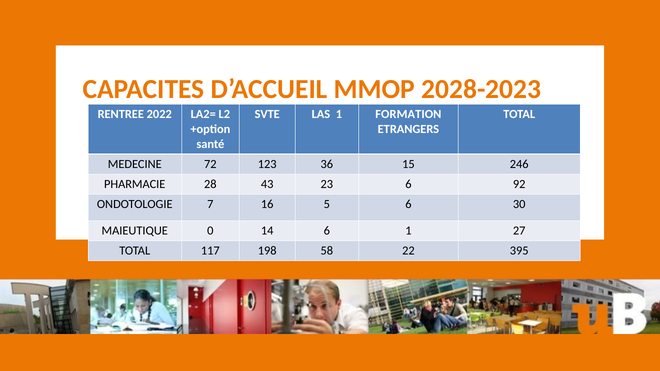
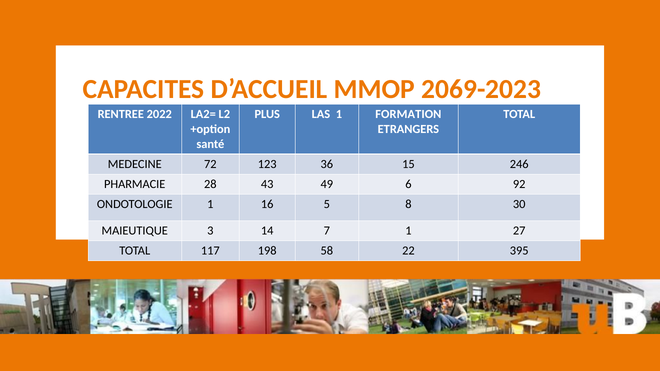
2028-2023: 2028-2023 -> 2069-2023 (481, 89)
SVTE: SVTE -> PLUS (267, 114)
23: 23 -> 49 (327, 184)
ONDOTOLOGIE 7: 7 -> 1 (210, 204)
5 6: 6 -> 8 (408, 204)
0: 0 -> 3 (210, 231)
14 6: 6 -> 7 (327, 231)
